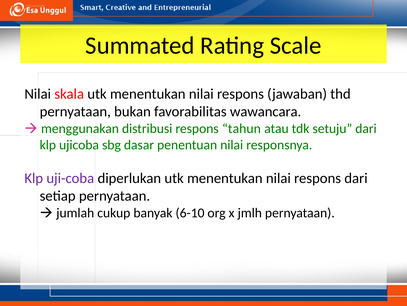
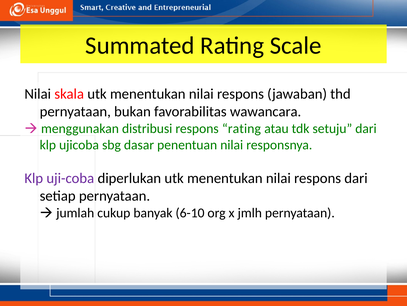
respons tahun: tahun -> rating (241, 128)
